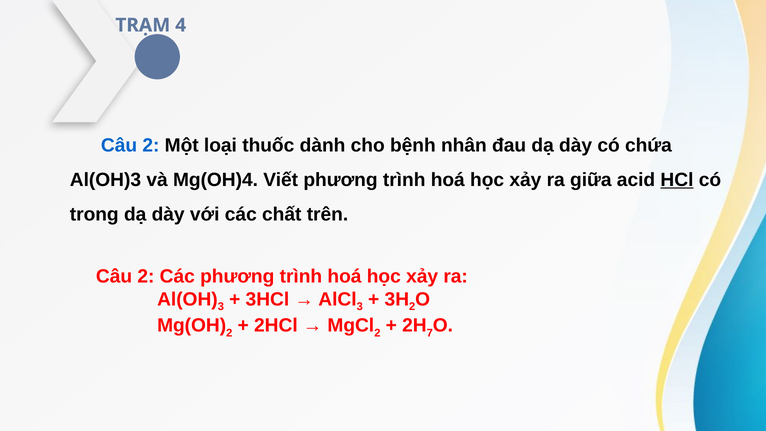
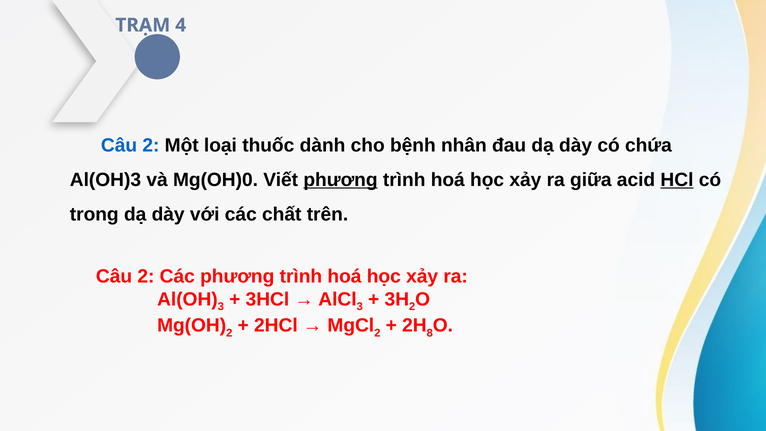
Mg(OH)4: Mg(OH)4 -> Mg(OH)0 (216, 180)
phương underline: none -> present (341, 180)
7: 7 -> 8 (430, 333)
